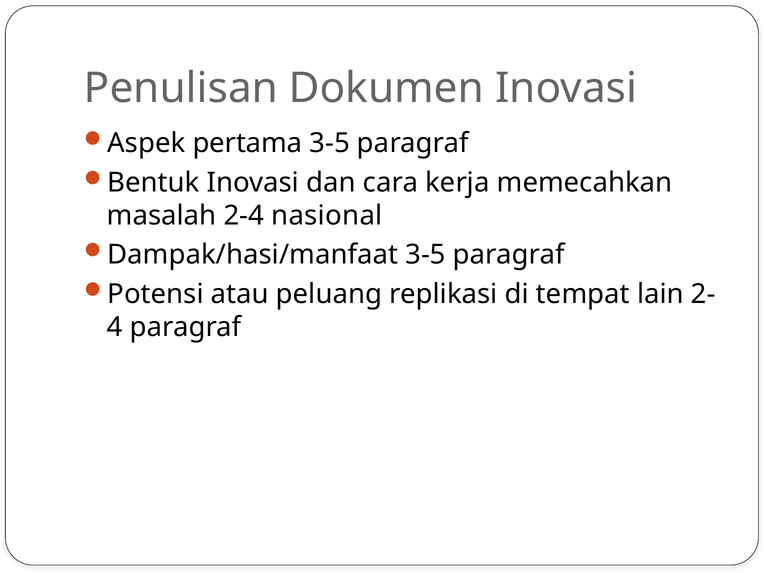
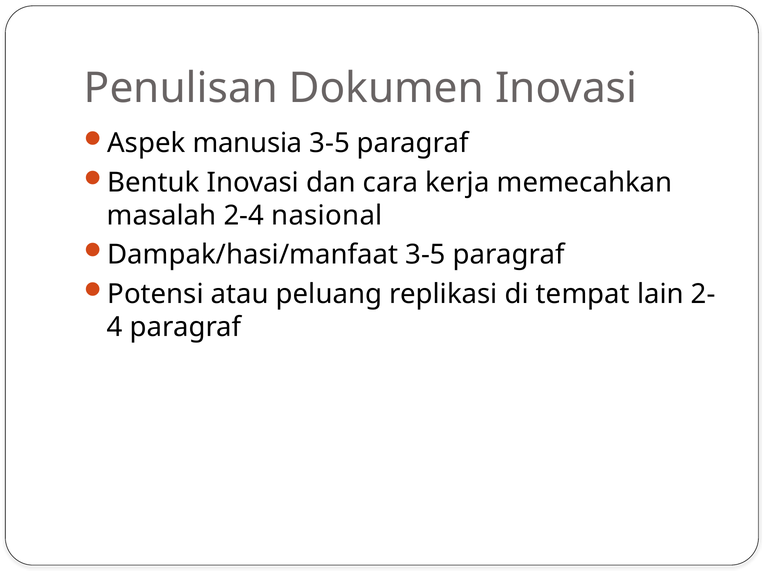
pertama: pertama -> manusia (247, 143)
